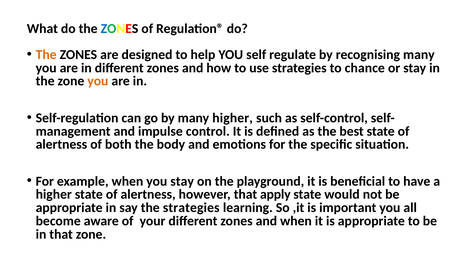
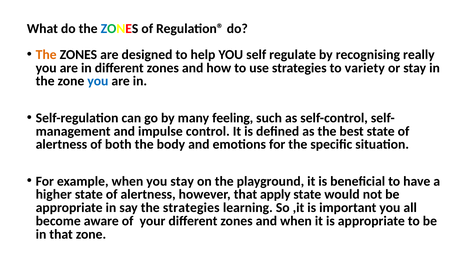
recognising many: many -> really (419, 55)
chance: chance -> variety (365, 68)
you colour: orange -> blue (98, 81)
many higher: higher -> feeling (233, 118)
